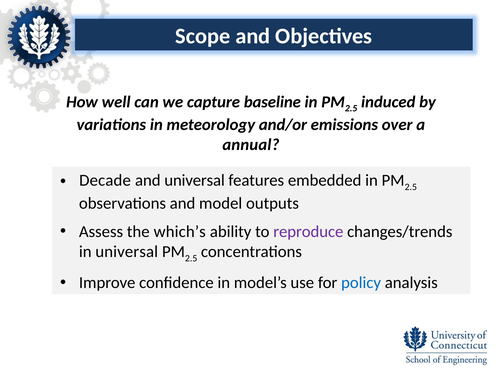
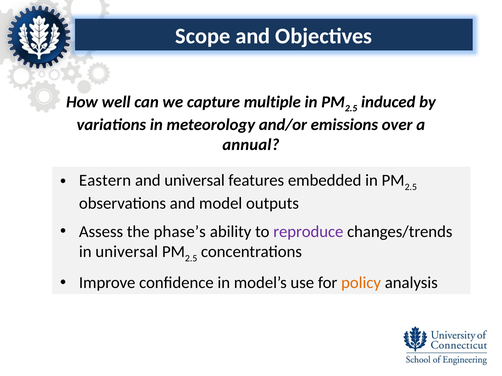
baseline: baseline -> multiple (272, 102)
Decade: Decade -> Eastern (105, 181)
which’s: which’s -> phase’s (180, 232)
policy colour: blue -> orange (361, 283)
